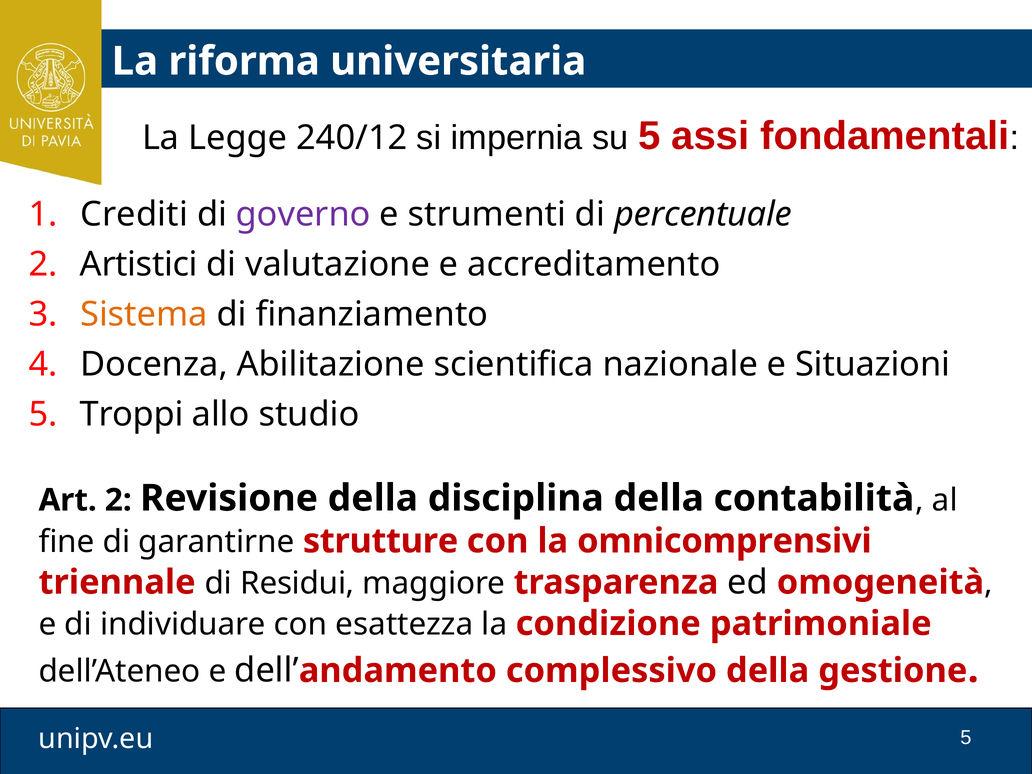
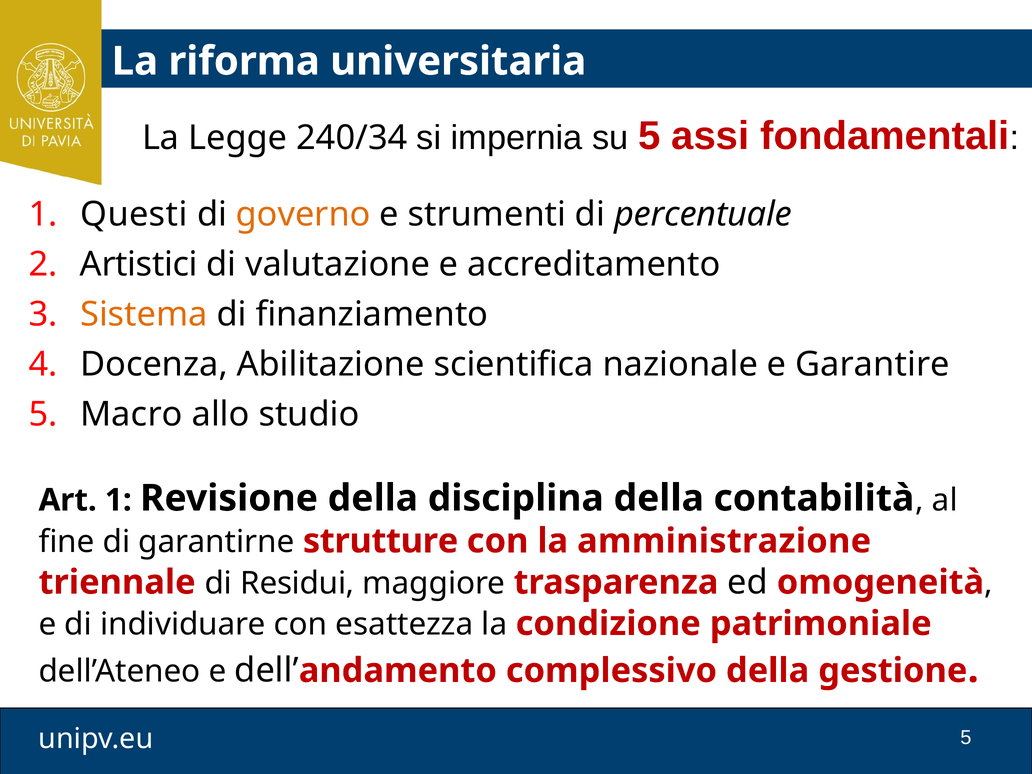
240/12: 240/12 -> 240/34 (352, 138)
Crediti: Crediti -> Questi (134, 215)
governo colour: purple -> orange (303, 215)
Situazioni: Situazioni -> Garantire (872, 364)
Troppi: Troppi -> Macro (131, 414)
Art 2: 2 -> 1 (118, 500)
omnicomprensivi: omnicomprensivi -> amministrazione (724, 541)
